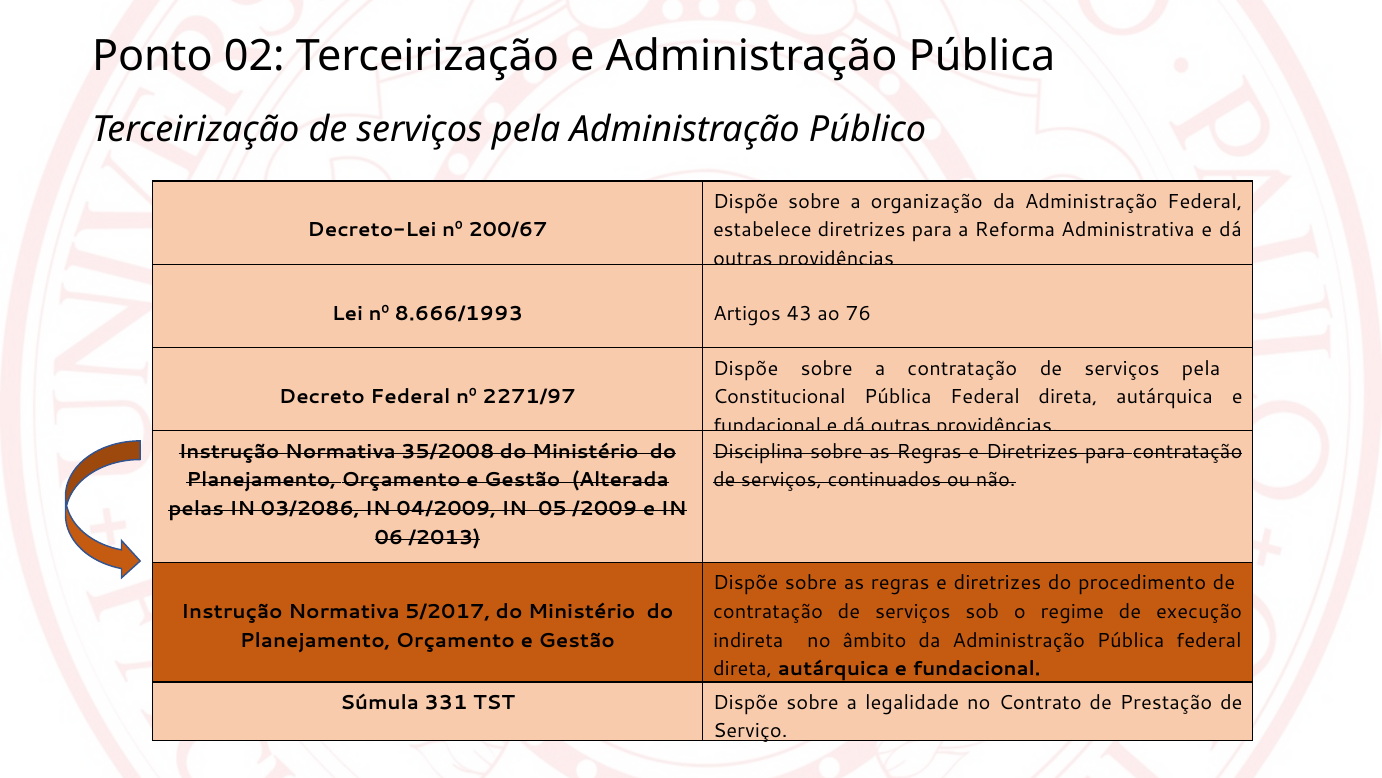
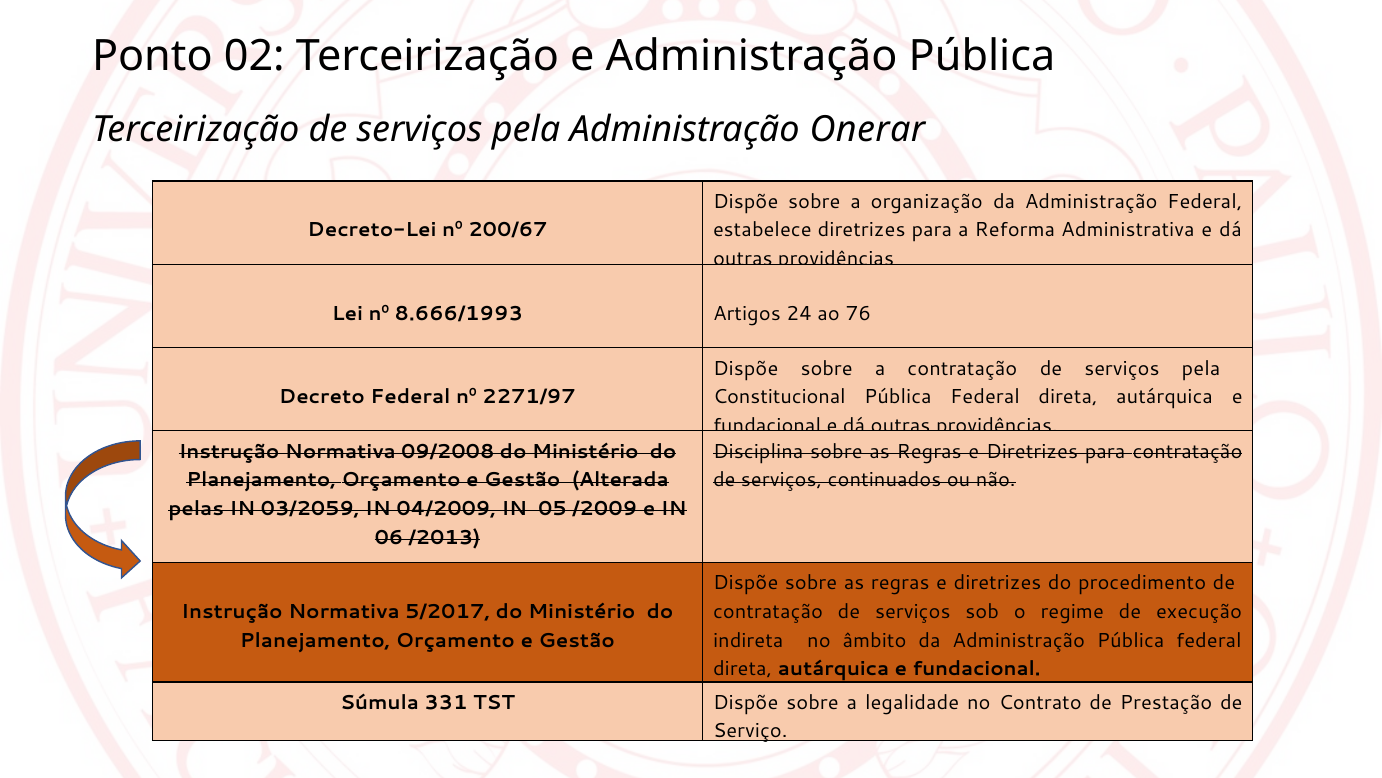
Público: Público -> Onerar (867, 129)
43: 43 -> 24 (799, 314)
35/2008: 35/2008 -> 09/2008 (448, 451)
03/2086: 03/2086 -> 03/2059 (310, 509)
